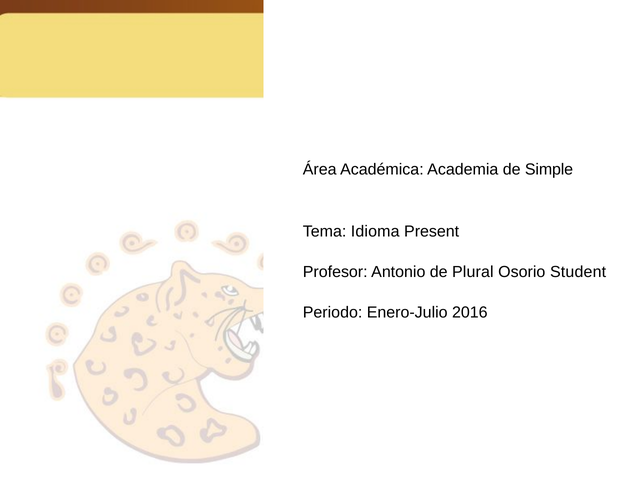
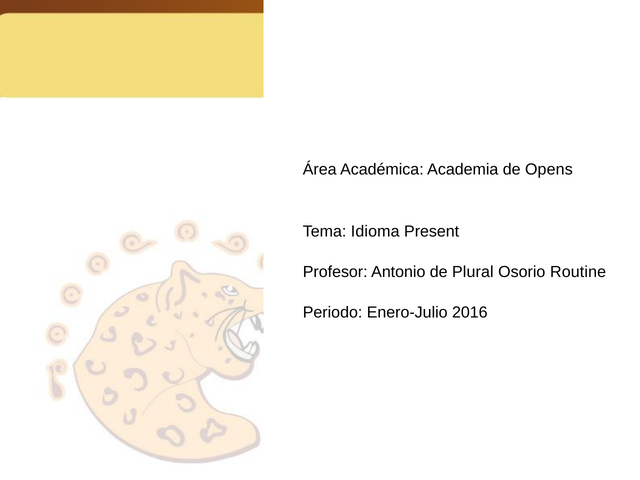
Simple: Simple -> Opens (549, 170)
Student: Student -> Routine (578, 272)
